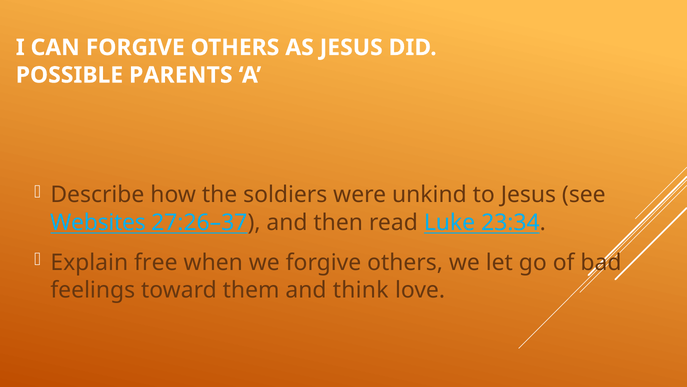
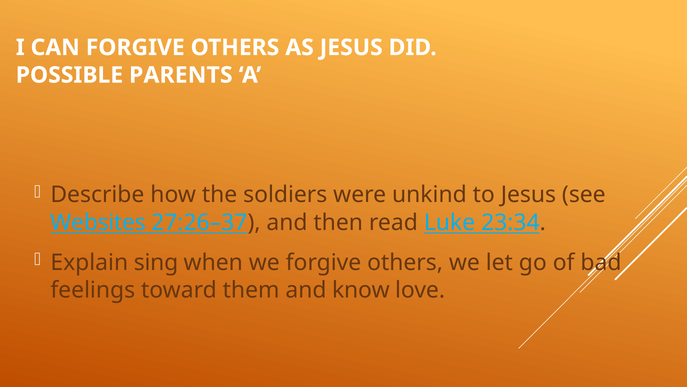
free: free -> sing (156, 262)
think: think -> know (361, 290)
